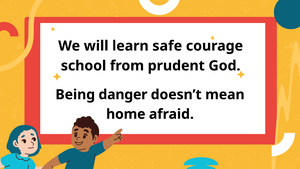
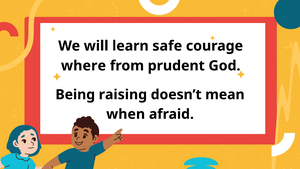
school: school -> where (83, 66)
danger: danger -> raising (123, 94)
home: home -> when (126, 114)
